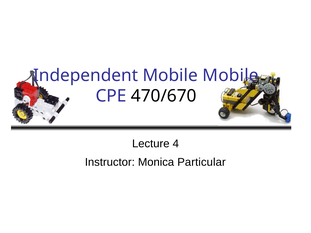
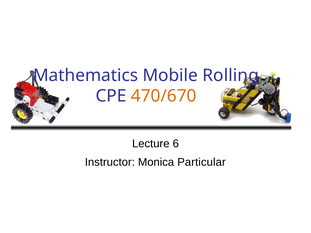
Independent: Independent -> Mathematics (86, 75)
Mobile Mobile: Mobile -> Rolling (231, 75)
470/670 colour: black -> orange (164, 96)
4: 4 -> 6 (176, 144)
